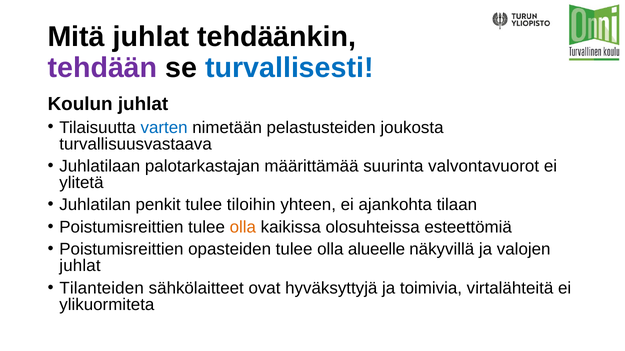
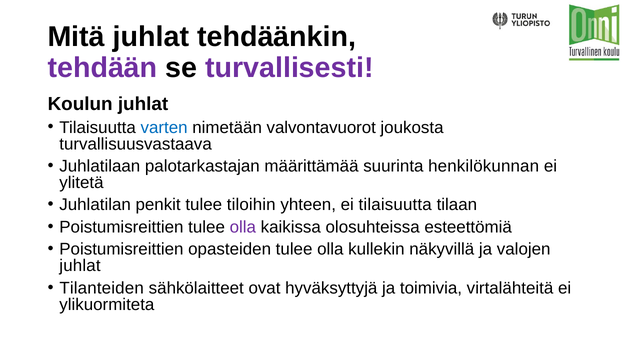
turvallisesti colour: blue -> purple (289, 68)
pelastusteiden: pelastusteiden -> valvontavuorot (321, 128)
valvontavuorot: valvontavuorot -> henkilökunnan (484, 166)
ei ajankohta: ajankohta -> tilaisuutta (395, 205)
olla colour: orange -> purple (243, 227)
alueelle: alueelle -> kullekin (376, 250)
